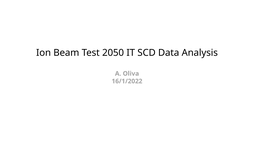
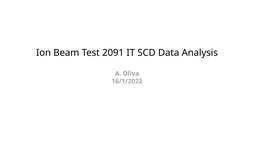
2050: 2050 -> 2091 (113, 53)
